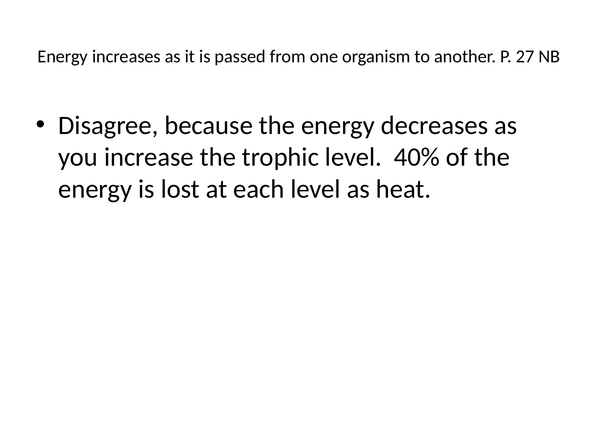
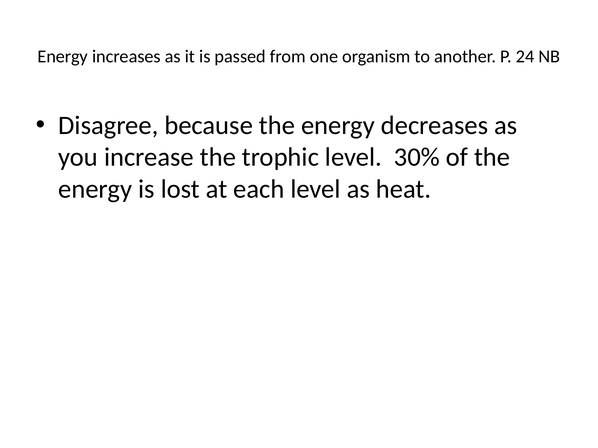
27: 27 -> 24 (525, 57)
40%: 40% -> 30% (417, 157)
